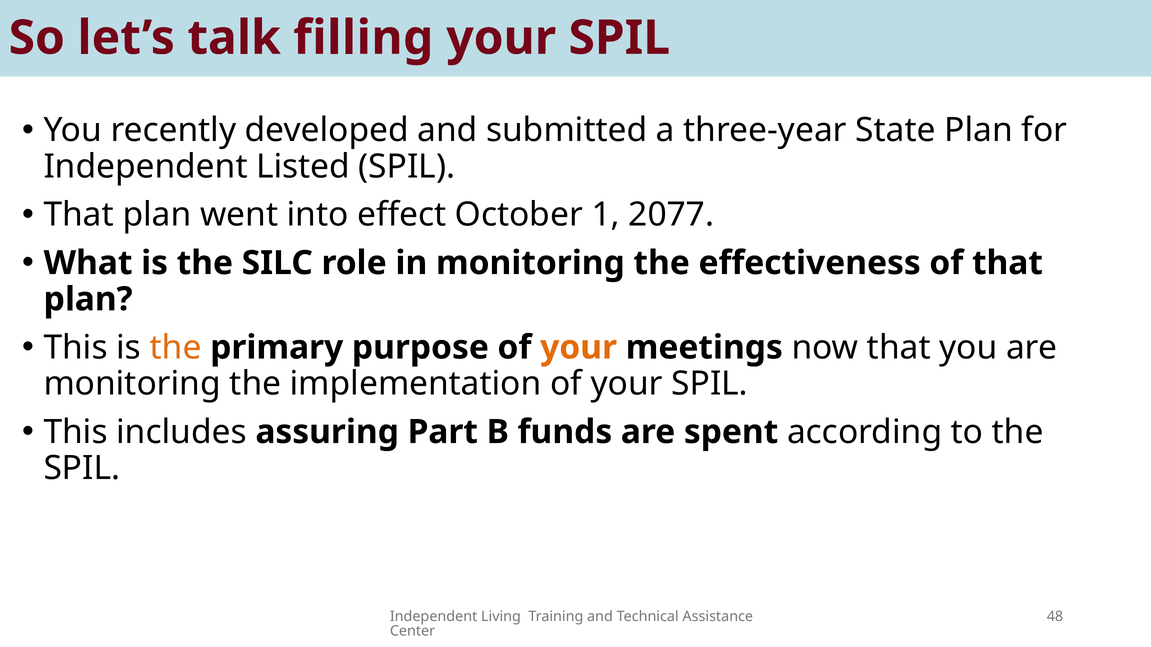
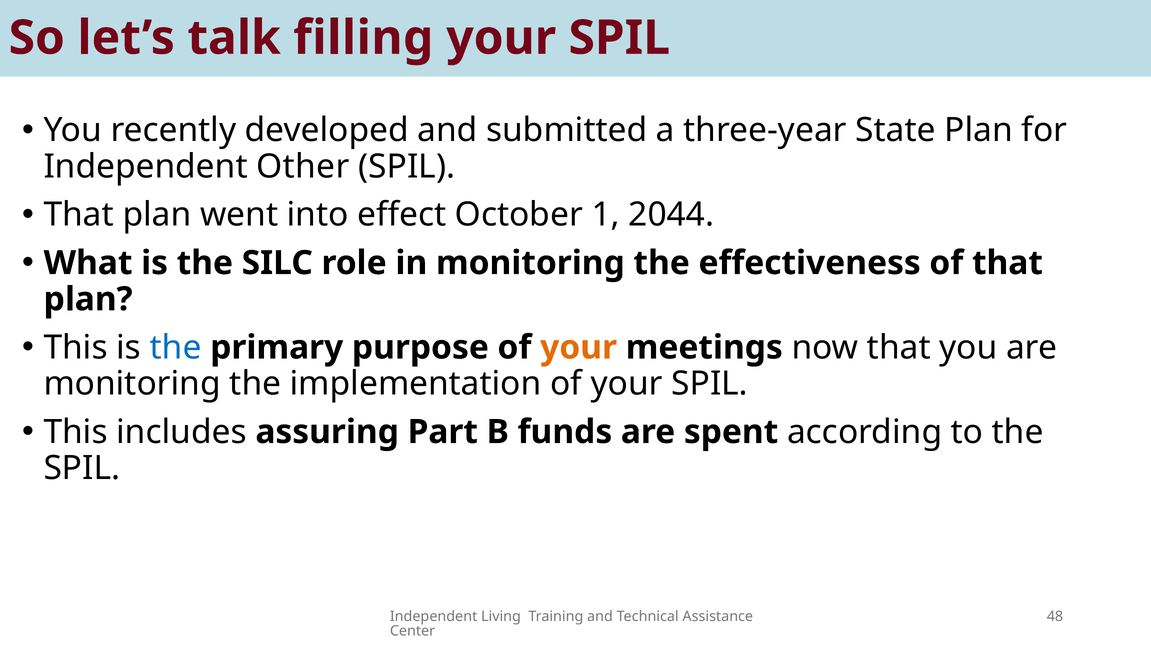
Listed: Listed -> Other (303, 167)
2077: 2077 -> 2044 (671, 215)
the colour: orange -> blue (176, 348)
